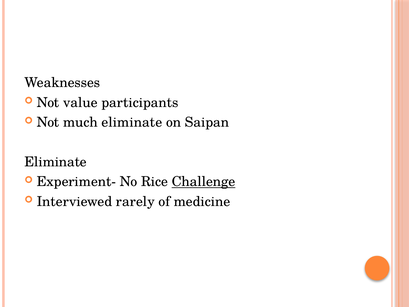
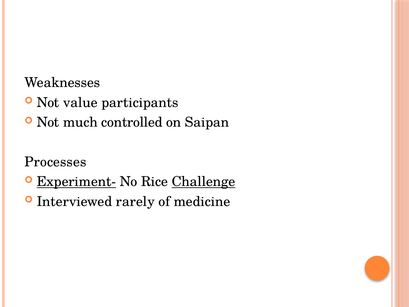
much eliminate: eliminate -> controlled (132, 122)
Eliminate: Eliminate -> Processes (56, 162)
Experiment- underline: none -> present (76, 182)
